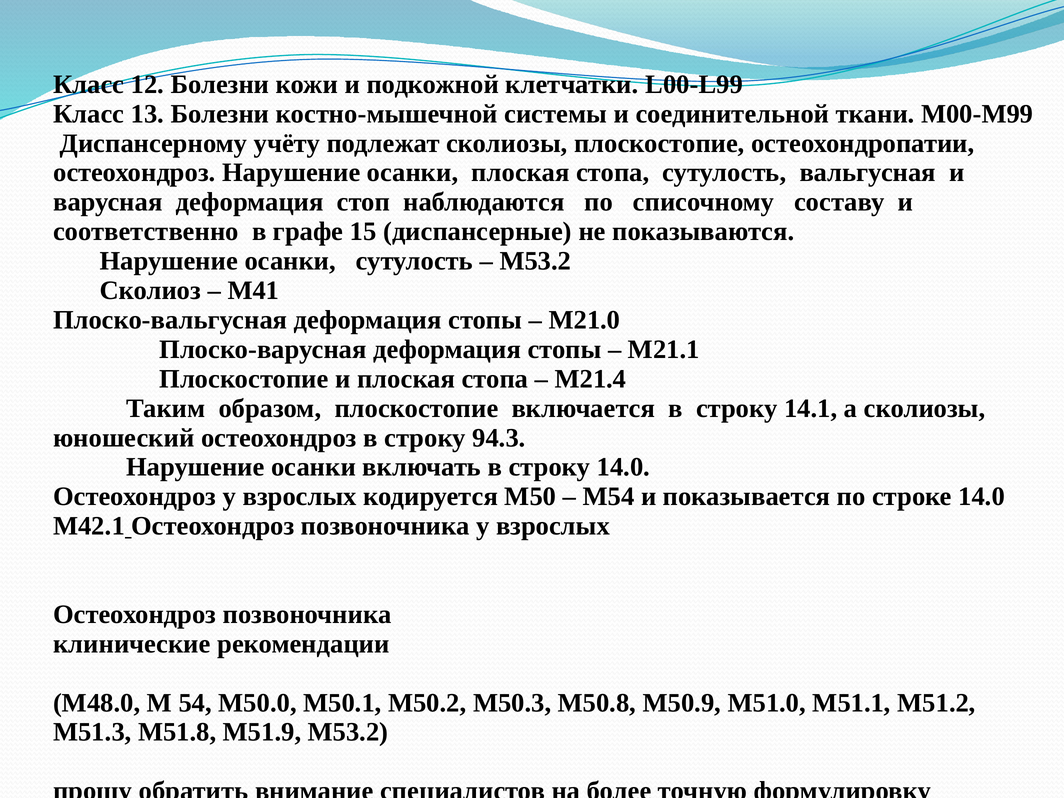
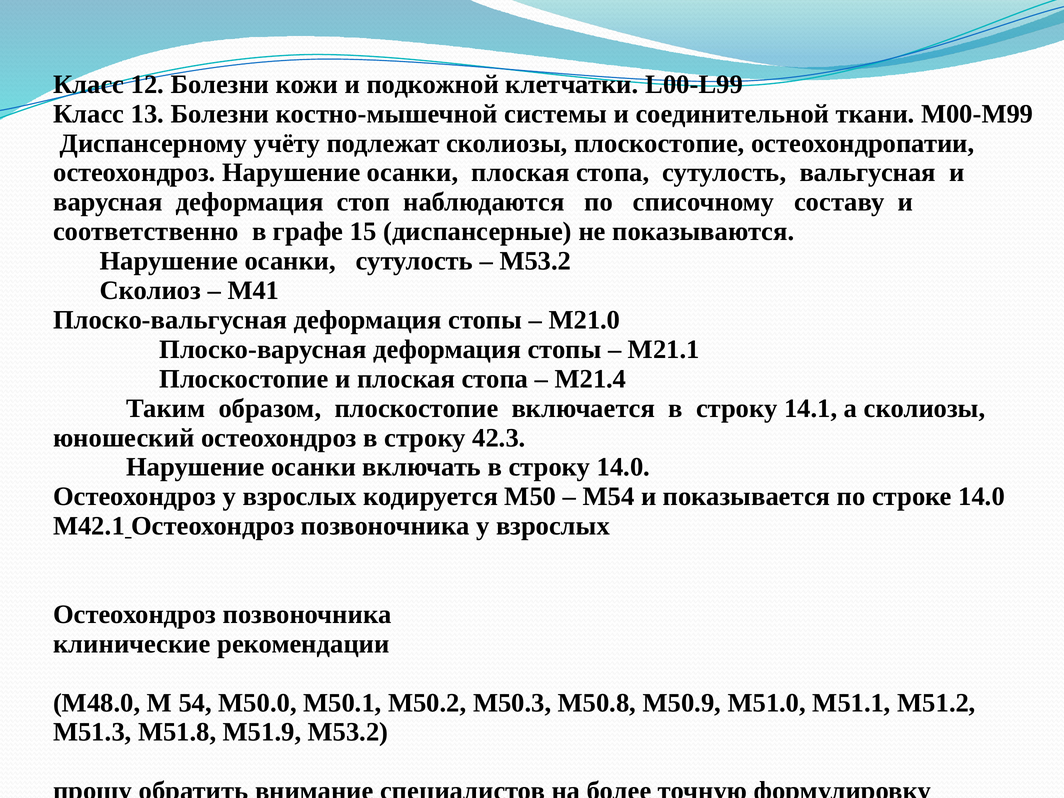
94.3: 94.3 -> 42.3 (499, 438)
